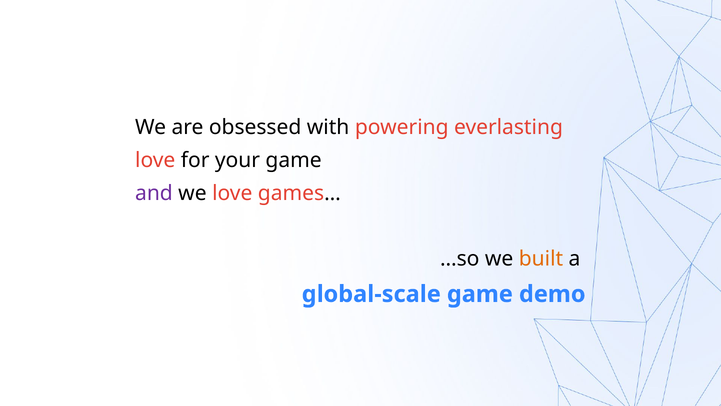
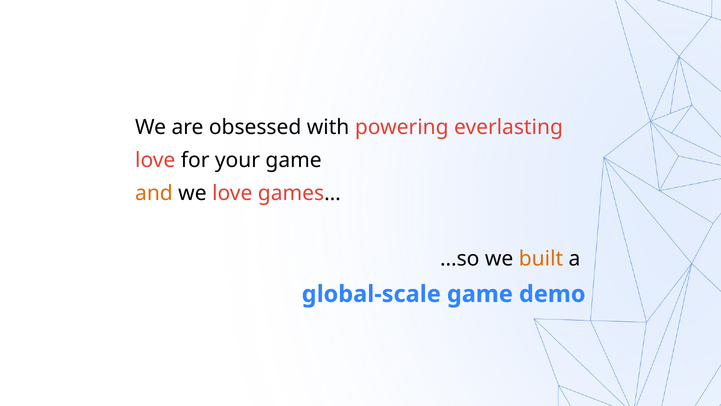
and colour: purple -> orange (154, 193)
